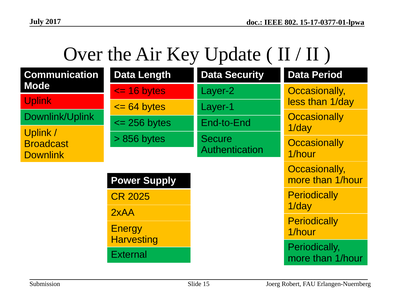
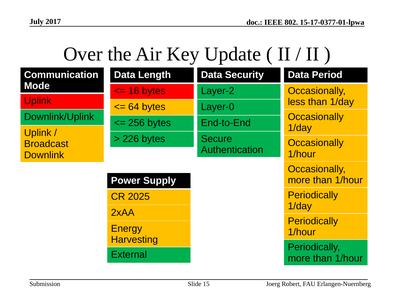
Layer-1: Layer-1 -> Layer-0 (218, 107)
856: 856 -> 226 (131, 139)
